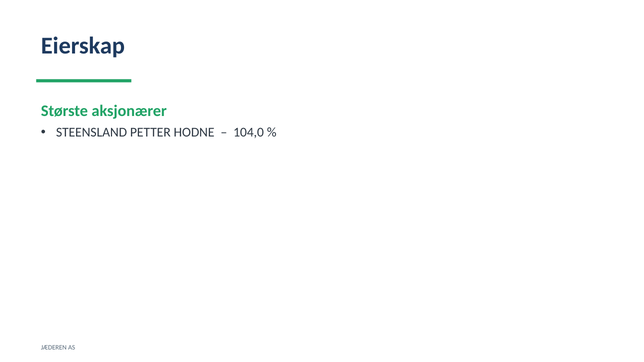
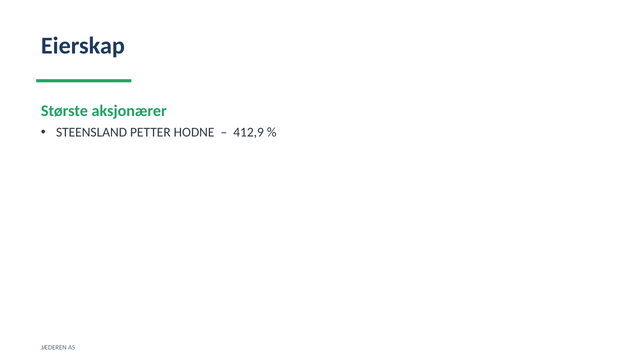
104,0: 104,0 -> 412,9 (249, 132)
